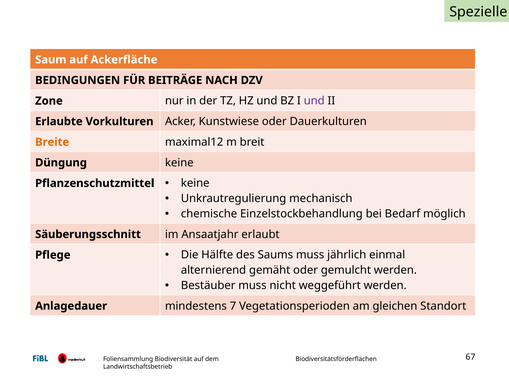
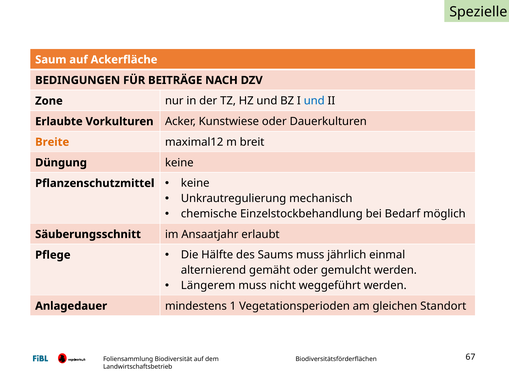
und colour: purple -> blue (314, 101)
Bestäuber: Bestäuber -> Längerem (208, 286)
7: 7 -> 1 (233, 307)
